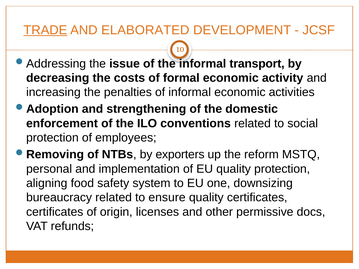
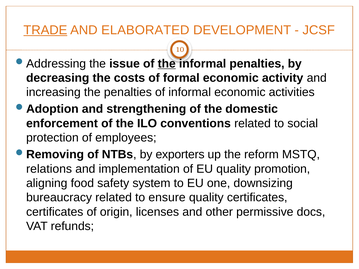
the underline: none -> present (167, 64)
informal transport: transport -> penalties (257, 64)
personal: personal -> relations (49, 169)
quality protection: protection -> promotion (282, 169)
